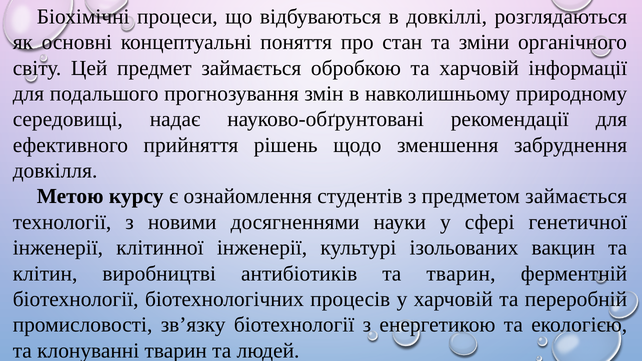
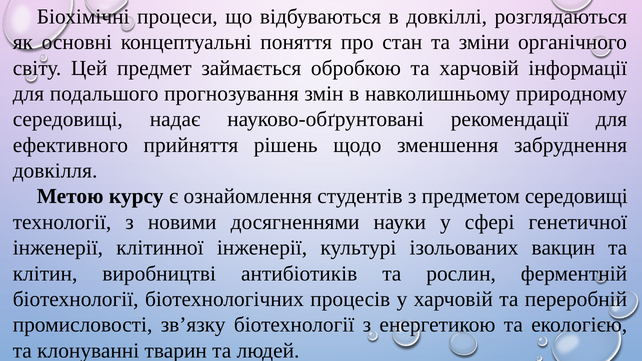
предметом займається: займається -> середовищі (576, 196)
та тварин: тварин -> рослин (461, 274)
